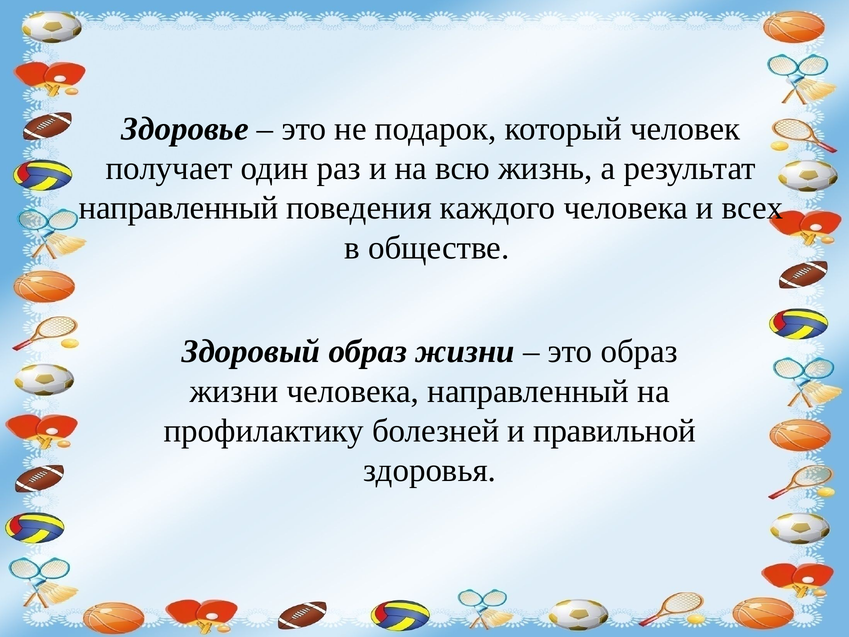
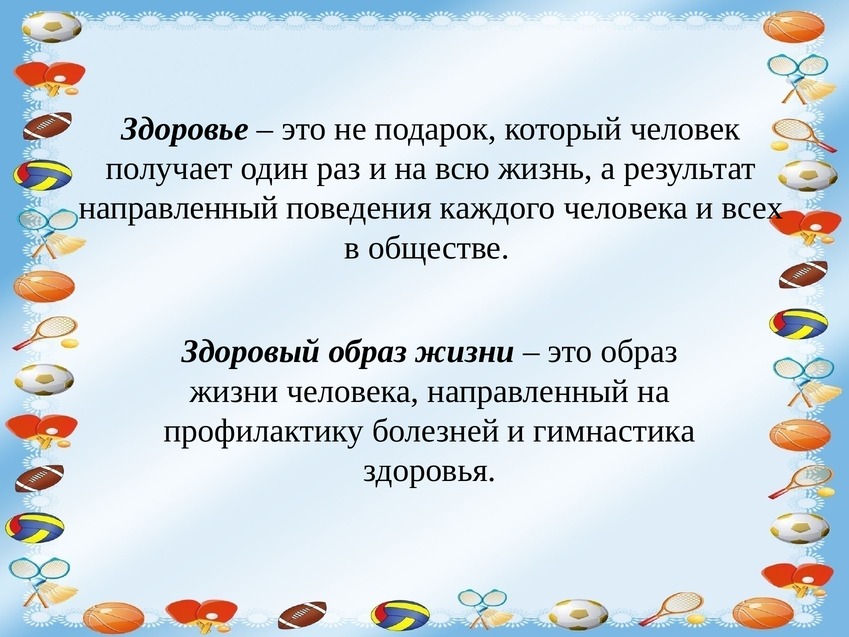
правильной: правильной -> гимнастика (614, 431)
